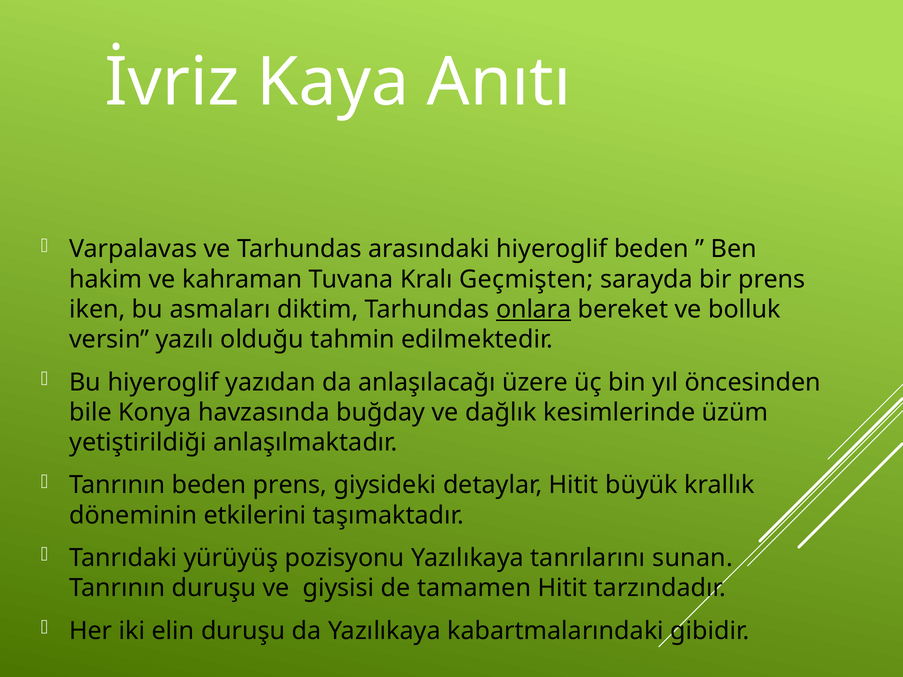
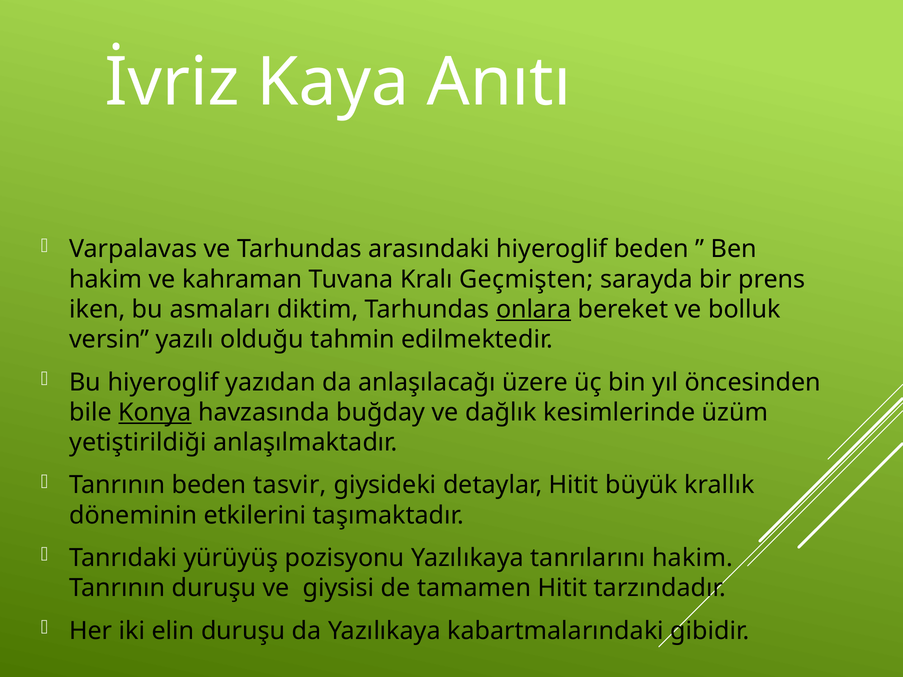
Konya underline: none -> present (155, 413)
beden prens: prens -> tasvir (290, 485)
tanrılarını sunan: sunan -> hakim (693, 558)
